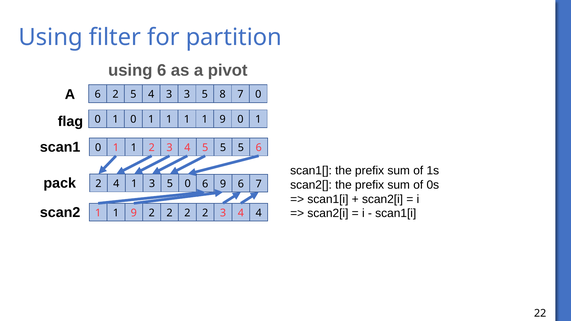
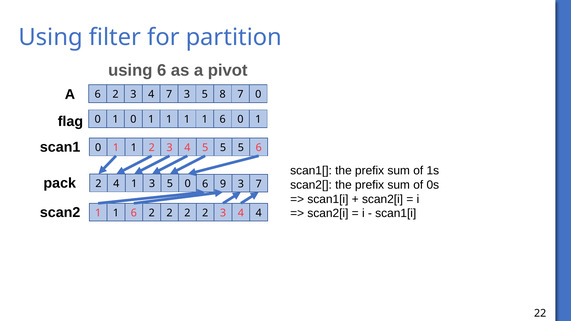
6 2 5: 5 -> 3 (133, 94)
4 3: 3 -> 7 (169, 94)
1 1 1 9: 9 -> 6 (223, 120)
6: 6 -> 3 (241, 184)
9: 9 -> 6 (134, 213)
